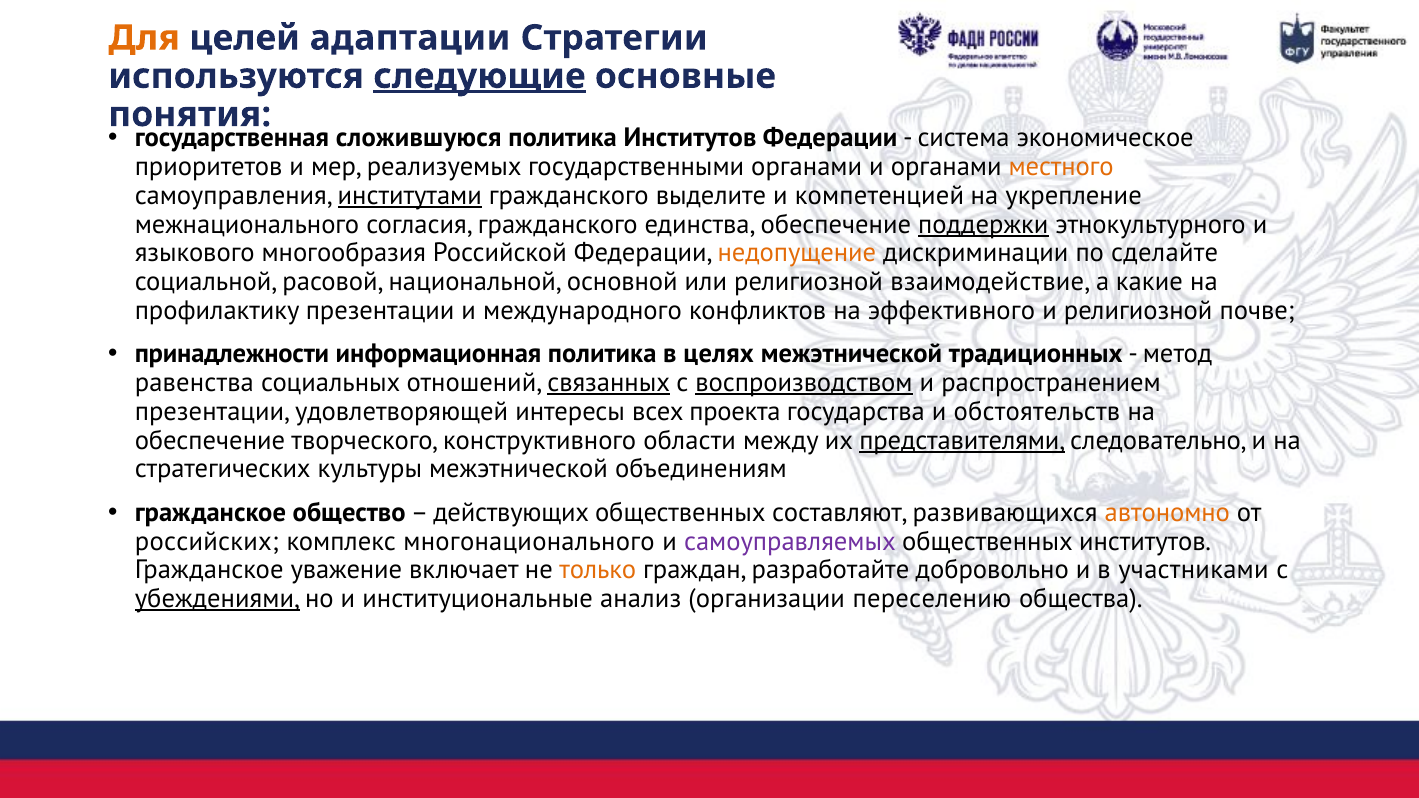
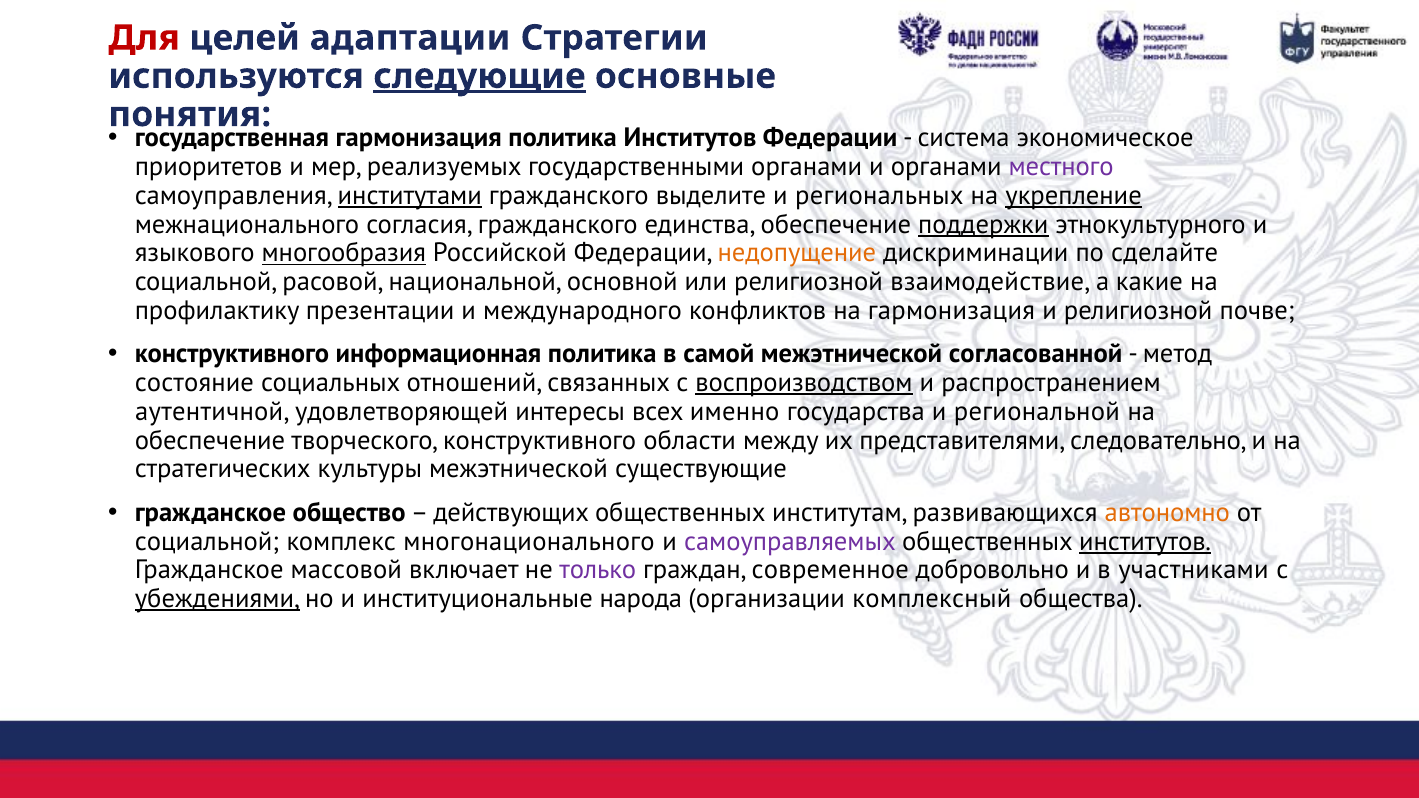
Для colour: orange -> red (144, 38)
сложившуюся: сложившуюся -> гармонизация (419, 138)
местного colour: orange -> purple (1061, 167)
компетенцией: компетенцией -> региональных (879, 196)
укрепление underline: none -> present (1074, 196)
многообразия underline: none -> present (344, 253)
на эффективного: эффективного -> гармонизация (951, 311)
принадлежности: принадлежности -> конструктивного (232, 354)
целях: целях -> самой (719, 354)
традиционных: традиционных -> согласованной (1036, 354)
равенства: равенства -> состояние (194, 383)
связанных underline: present -> none (609, 383)
презентации: презентации -> аутентичной (212, 412)
проекта: проекта -> именно (735, 412)
обстоятельств: обстоятельств -> региональной (1037, 412)
представителями underline: present -> none (962, 440)
объединениям: объединениям -> существующие (701, 469)
составляют: составляют -> институтам (840, 513)
российских: российских -> социальной (207, 541)
институтов underline: none -> present (1145, 541)
уважение: уважение -> массовой (346, 570)
только colour: orange -> purple (598, 570)
разработайте: разработайте -> современное (830, 570)
анализ: анализ -> народа (641, 599)
переселению: переселению -> комплексный (932, 599)
